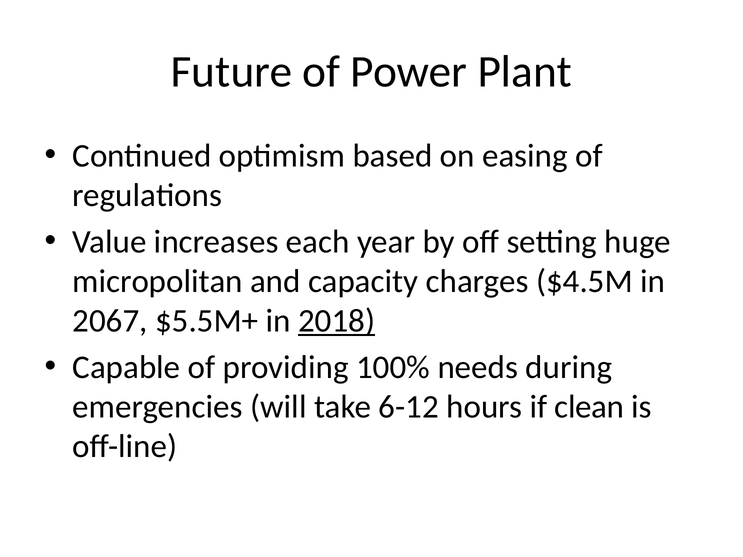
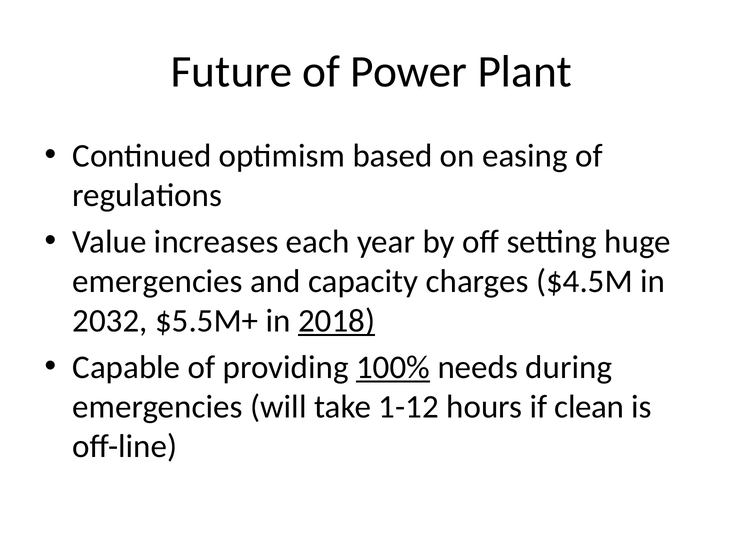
micropolitan: micropolitan -> emergencies (158, 282)
2067: 2067 -> 2032 (110, 321)
100% underline: none -> present (393, 367)
6-12: 6-12 -> 1-12 (409, 407)
